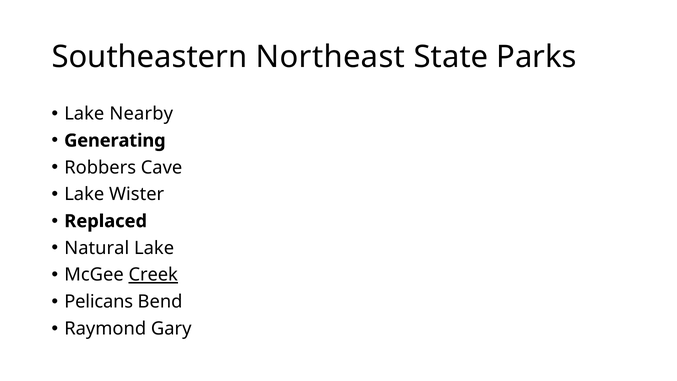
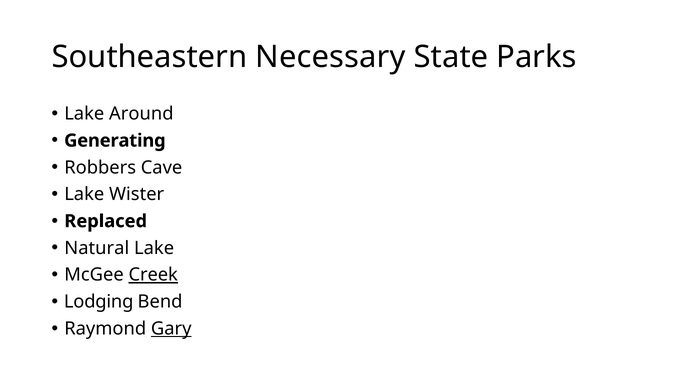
Northeast: Northeast -> Necessary (331, 57)
Nearby: Nearby -> Around (141, 114)
Pelicans: Pelicans -> Lodging (99, 302)
Gary underline: none -> present (171, 328)
